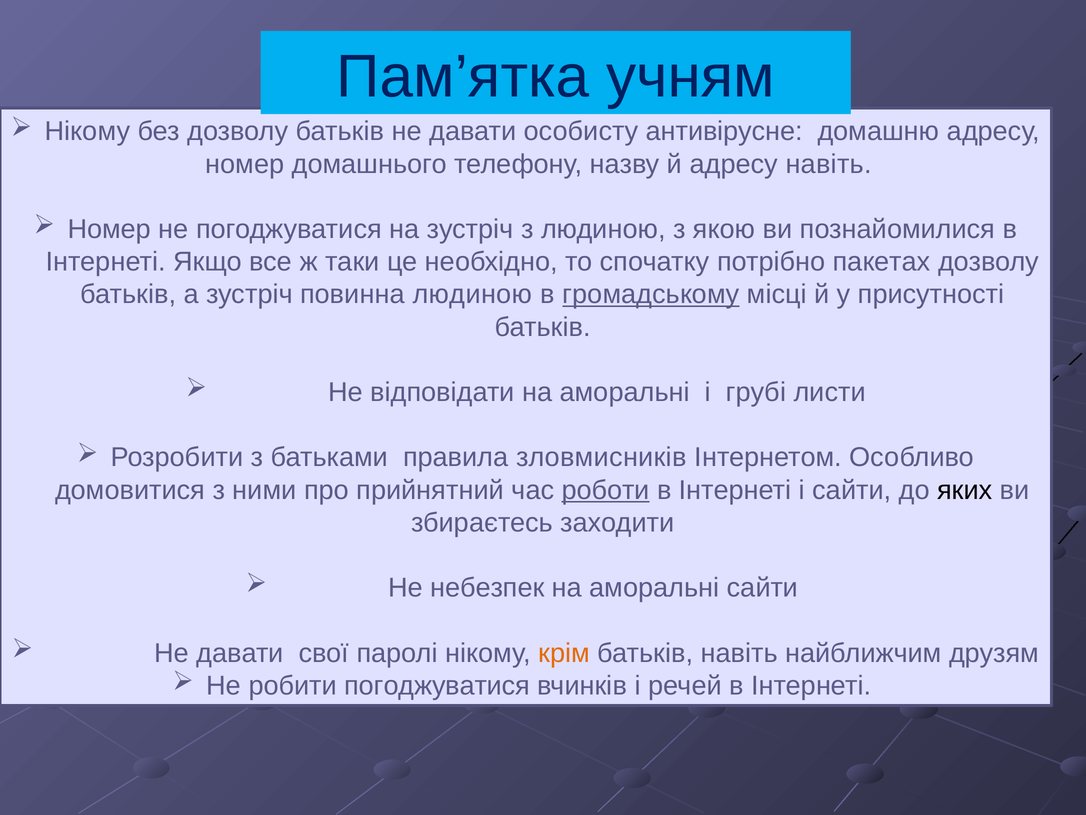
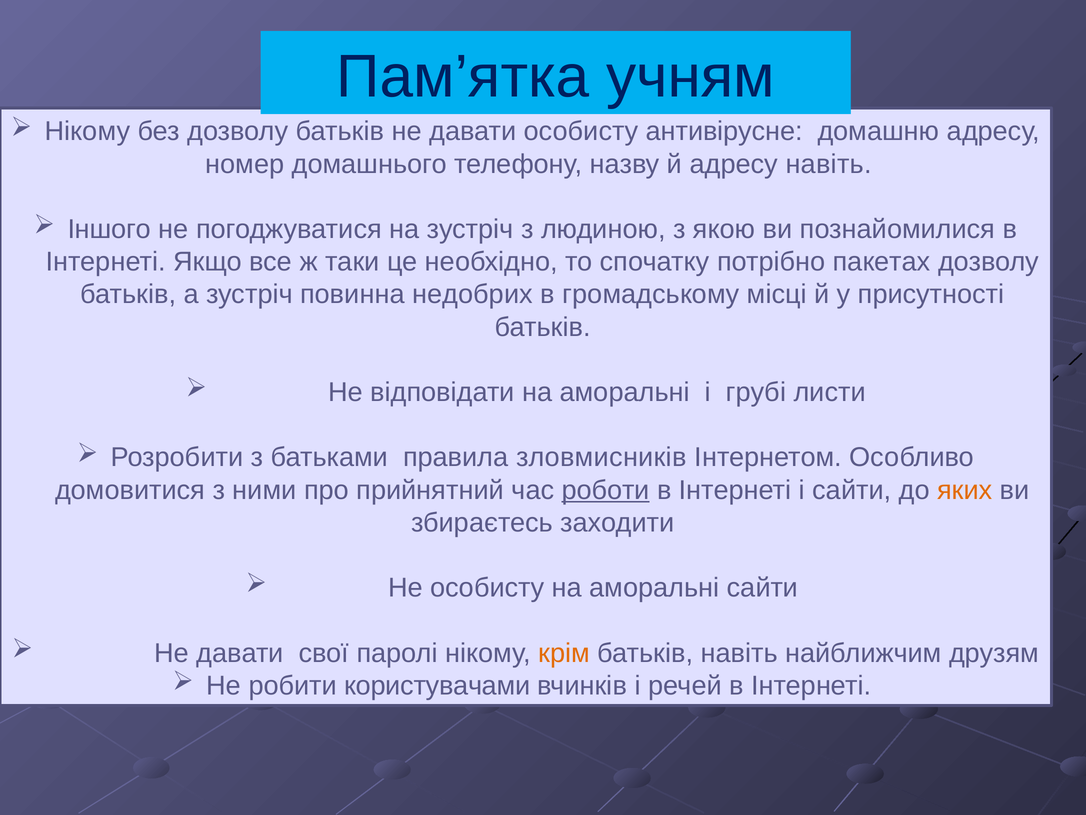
Номер: Номер -> Іншого (109, 229)
повинна людиною: людиною -> недобрих (472, 294)
громадському underline: present -> none (651, 294)
яких colour: black -> orange (965, 490)
Не небезпек: небезпек -> особисту (487, 588)
робити погоджуватися: погоджуватися -> користувачами (437, 685)
